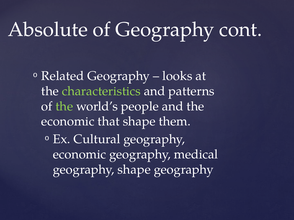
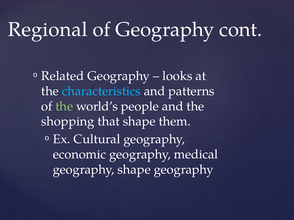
Absolute: Absolute -> Regional (48, 30)
characteristics colour: light green -> light blue (101, 91)
economic: economic -> shopping (68, 122)
